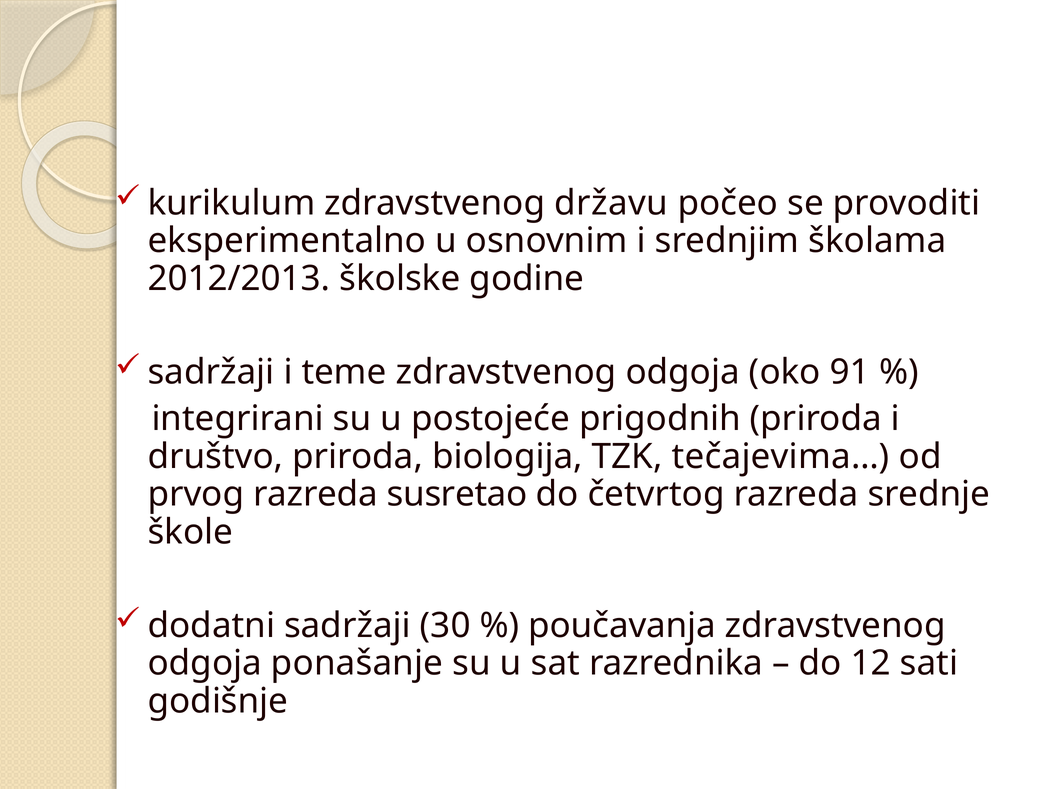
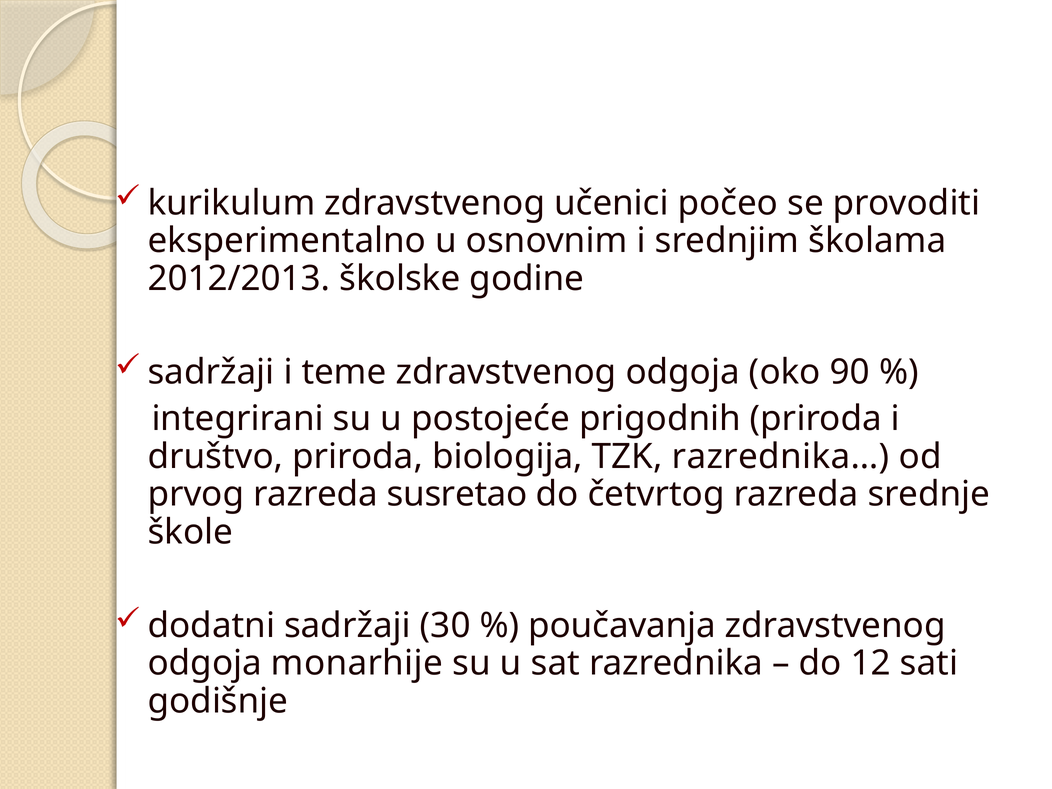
državu: državu -> učenici (611, 203)
91: 91 -> 90 (850, 372)
tečajevima…: tečajevima… -> razrednika… (781, 456)
ponašanje: ponašanje -> monarhije (357, 663)
